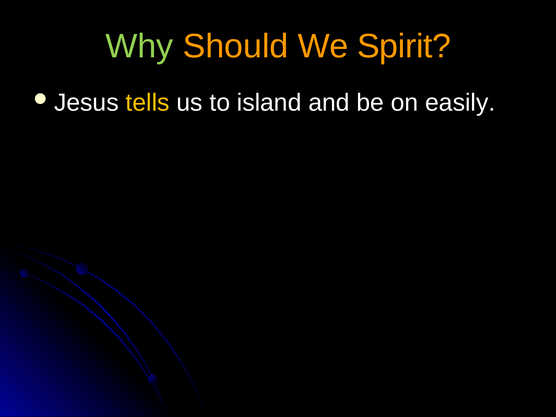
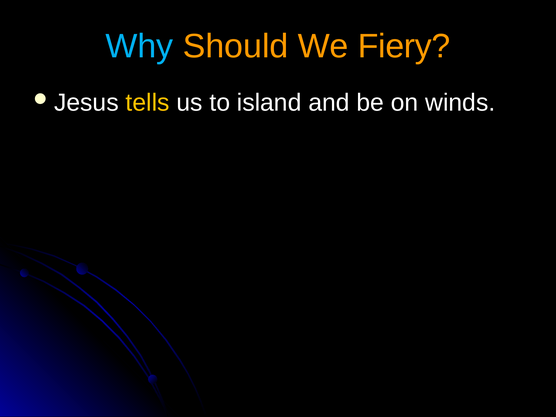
Why colour: light green -> light blue (139, 46)
Spirit: Spirit -> Fiery (404, 46)
easily: easily -> winds (460, 103)
